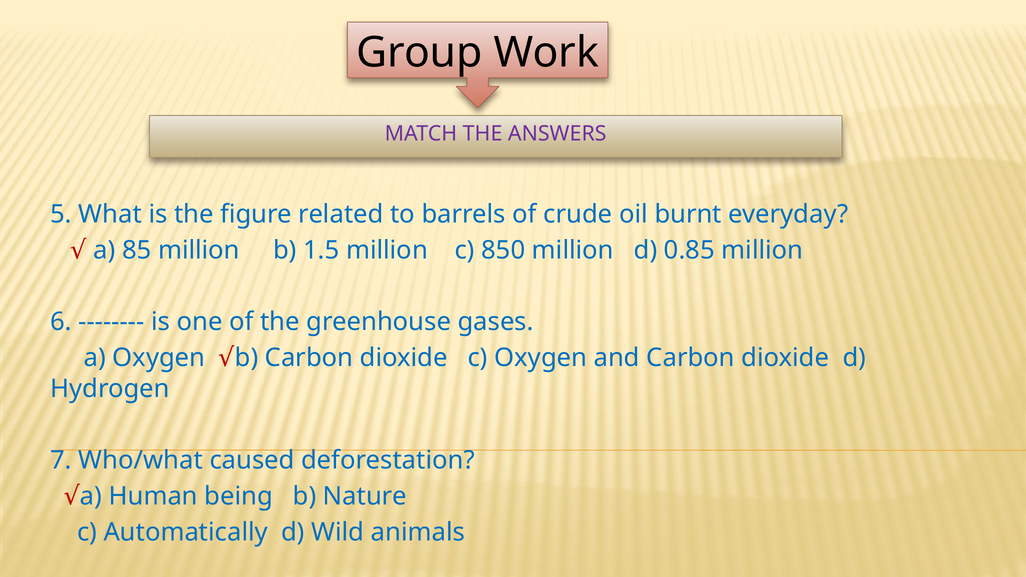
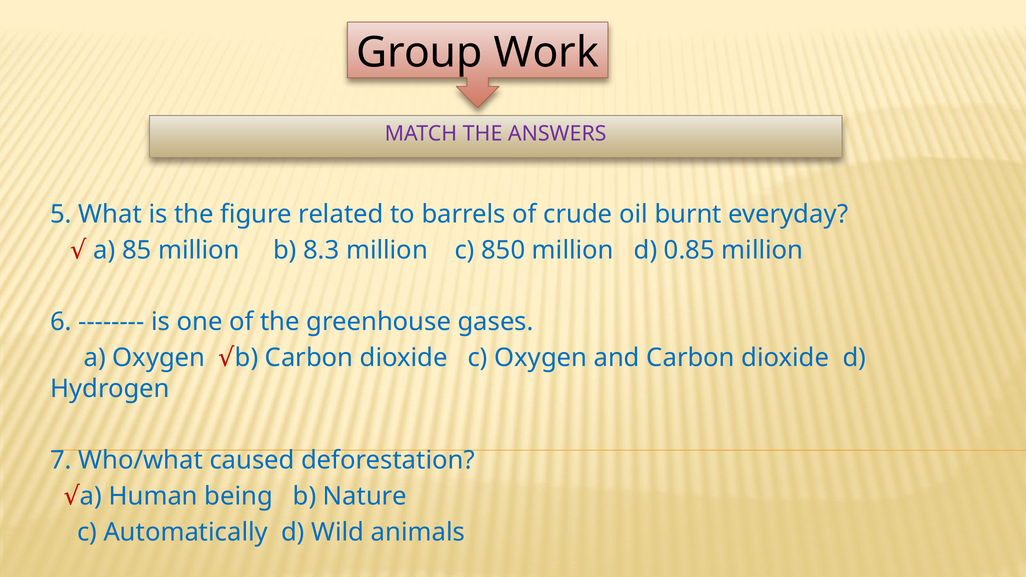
1.5: 1.5 -> 8.3 (321, 250)
